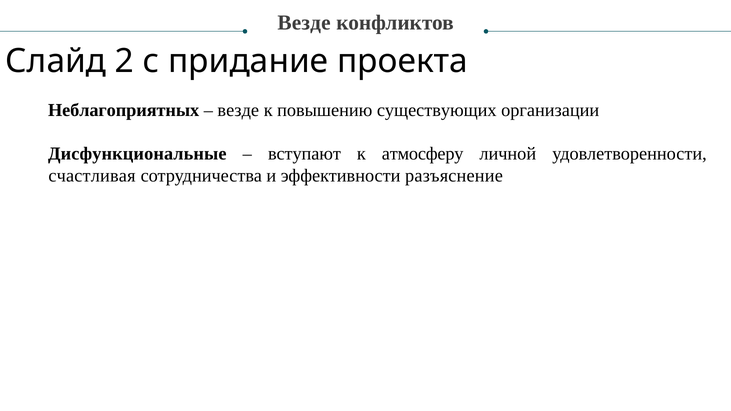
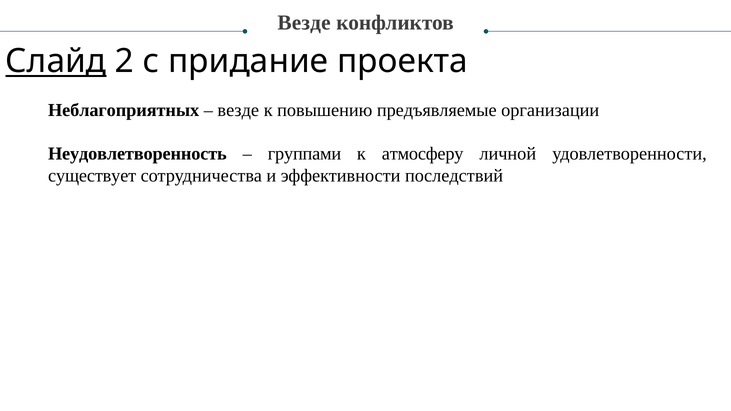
Слайд underline: none -> present (56, 61)
существующих: существующих -> предъявляемые (437, 110)
Дисфункциональные: Дисфункциональные -> Неудовлетворенность (137, 154)
вступают: вступают -> группами (305, 154)
счастливая: счастливая -> существует (92, 176)
разъяснение: разъяснение -> последствий (454, 176)
